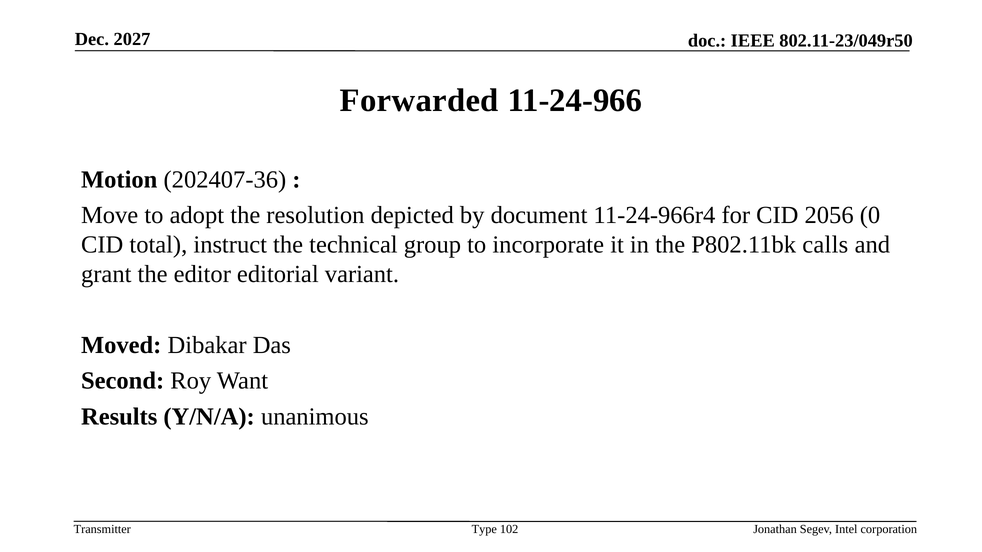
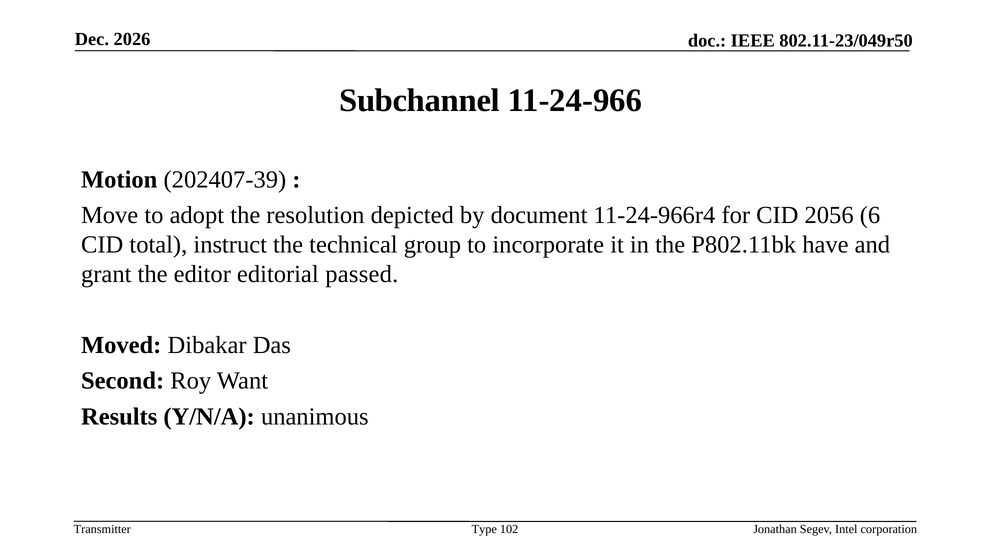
2027: 2027 -> 2026 (132, 39)
Forwarded: Forwarded -> Subchannel (420, 100)
202407-36: 202407-36 -> 202407-39 (225, 180)
0: 0 -> 6 (870, 215)
calls: calls -> have (825, 245)
variant: variant -> passed (362, 274)
